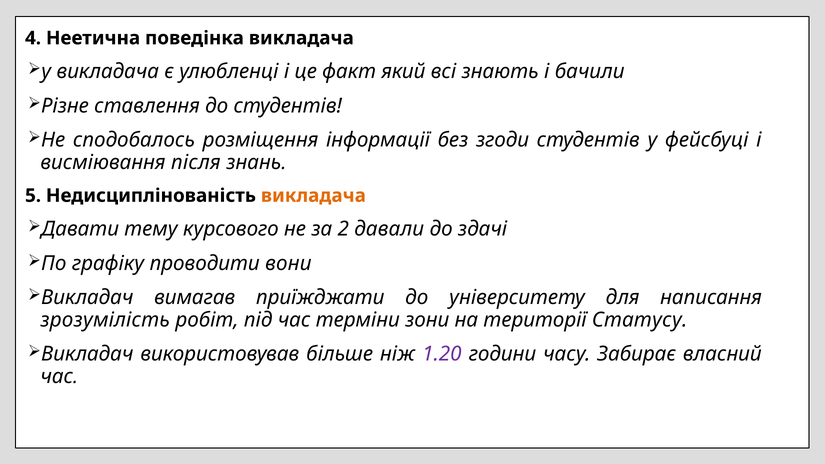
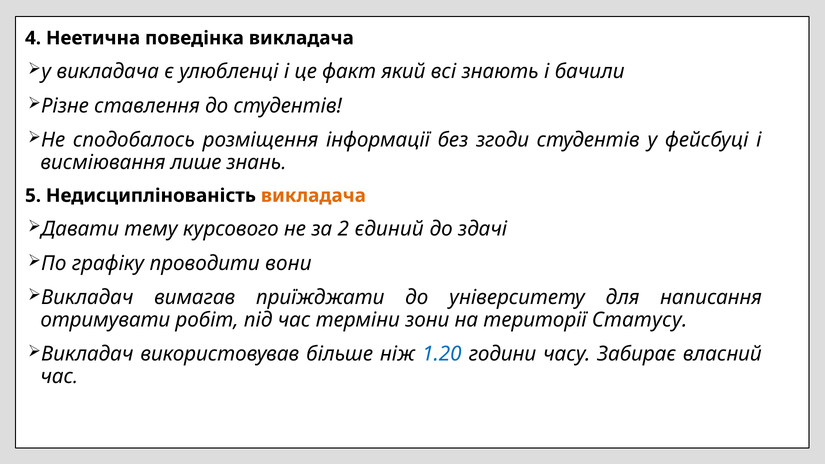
після: після -> лише (196, 162)
давали: давали -> єдиний (389, 229)
зрозумілість: зрозумілість -> отримувати (105, 320)
1.20 colour: purple -> blue (442, 354)
